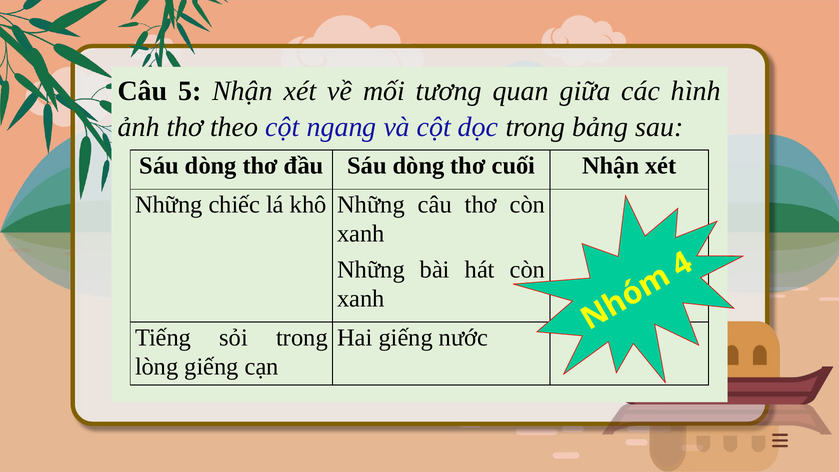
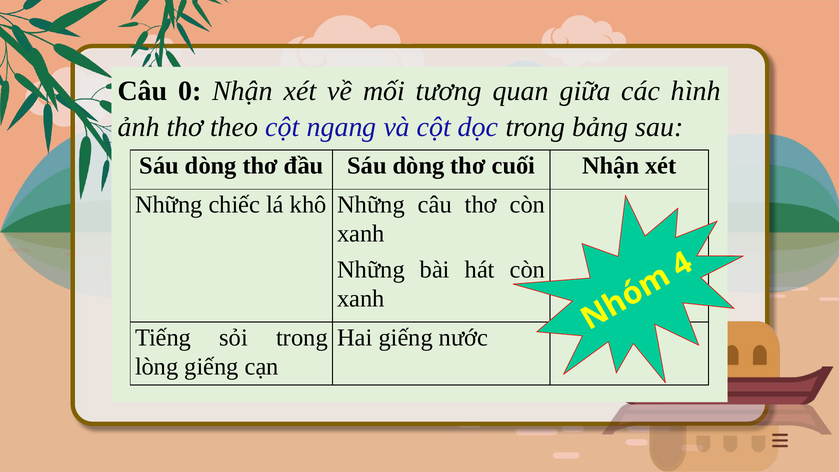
5: 5 -> 0 (190, 91)
